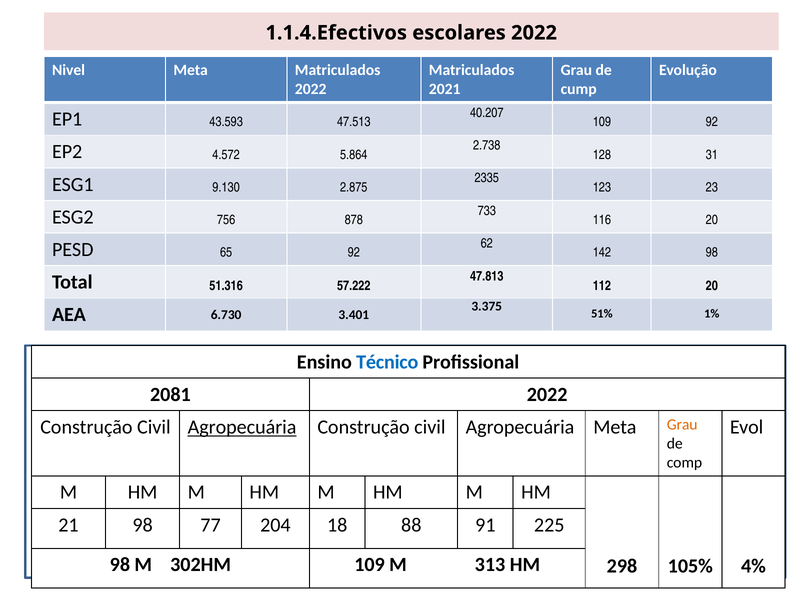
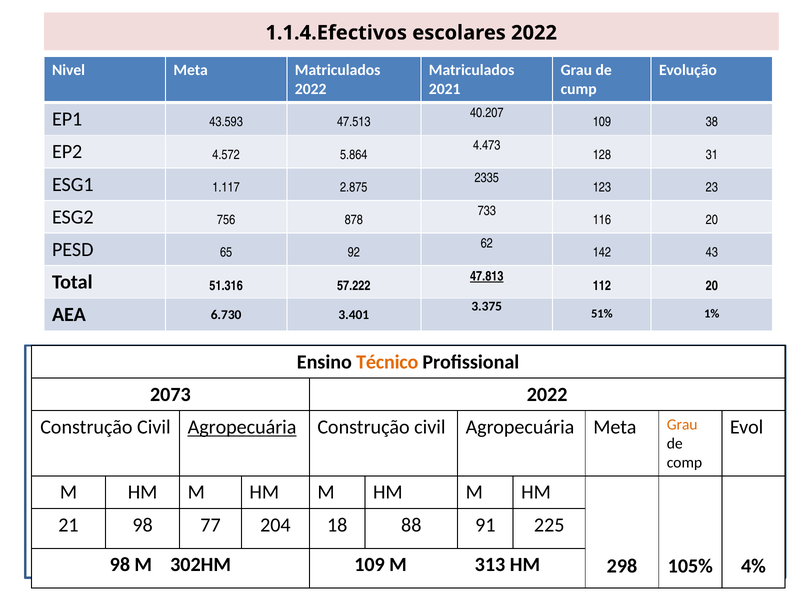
109 92: 92 -> 38 (712, 122)
2.738: 2.738 -> 4.473 (487, 145)
9.130: 9.130 -> 1.117 (226, 187)
142 98: 98 -> 43 (712, 252)
47.813 underline: none -> present (487, 276)
Técnico colour: blue -> orange (387, 362)
2081: 2081 -> 2073 (170, 395)
